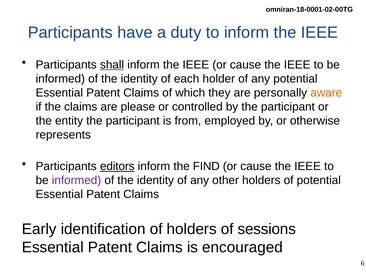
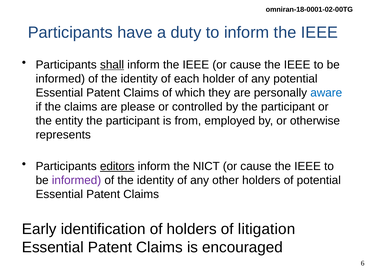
aware colour: orange -> blue (326, 93)
FIND: FIND -> NICT (206, 166)
sessions: sessions -> litigation (267, 229)
